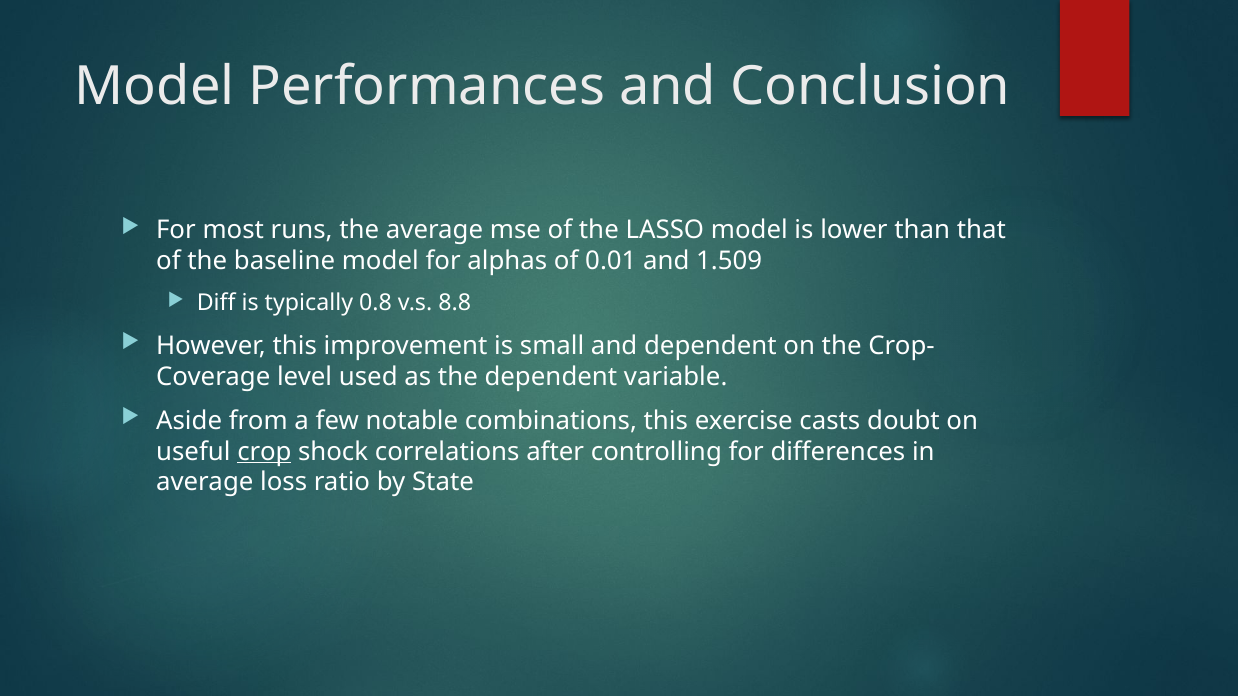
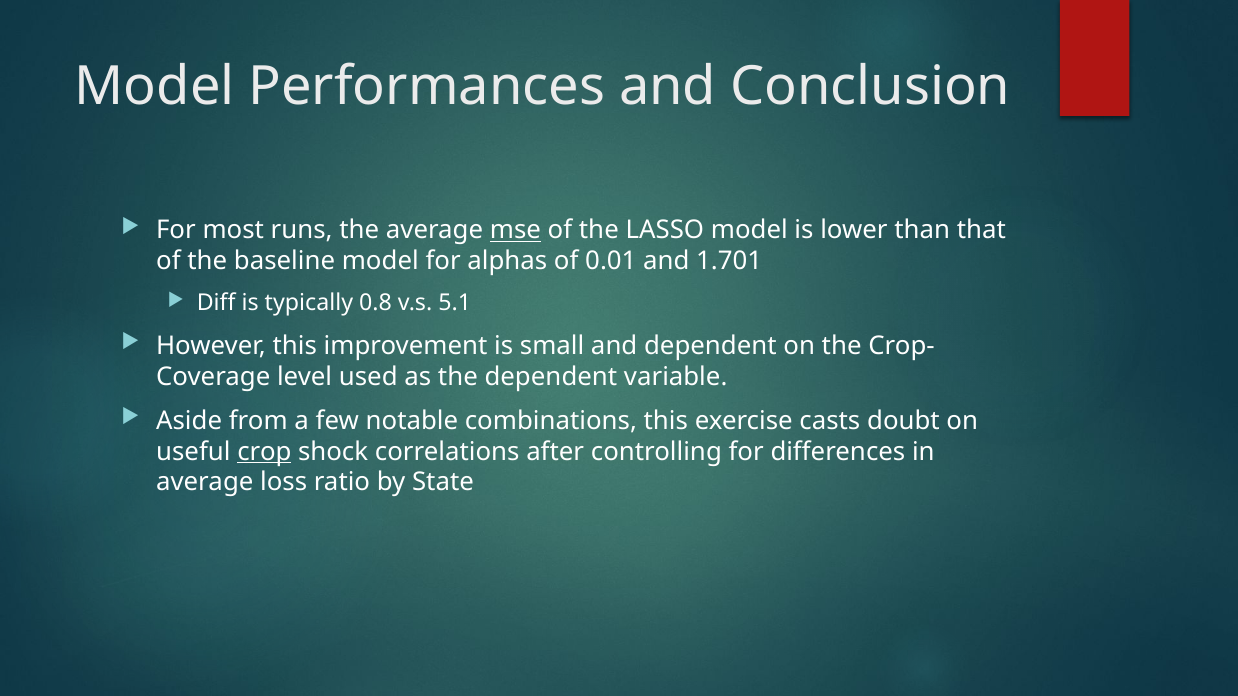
mse underline: none -> present (515, 230)
1.509: 1.509 -> 1.701 (729, 261)
8.8: 8.8 -> 5.1 (455, 303)
